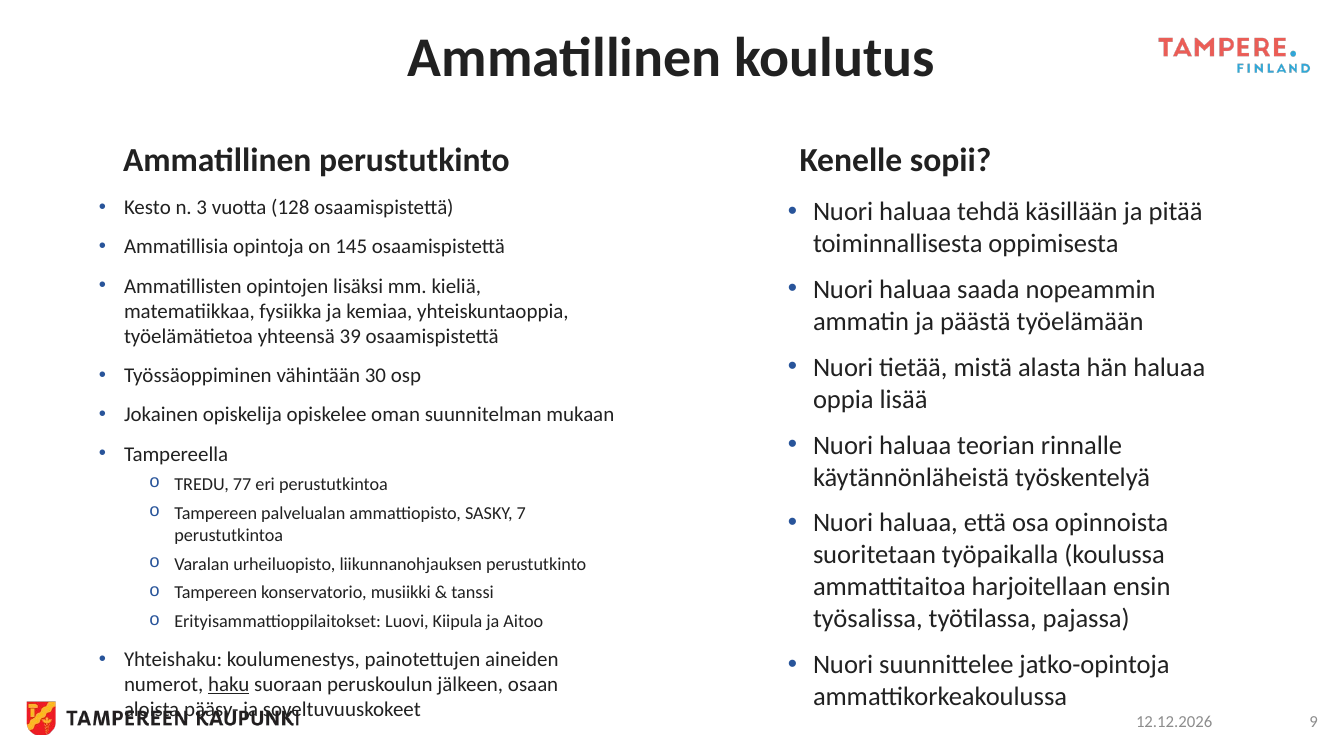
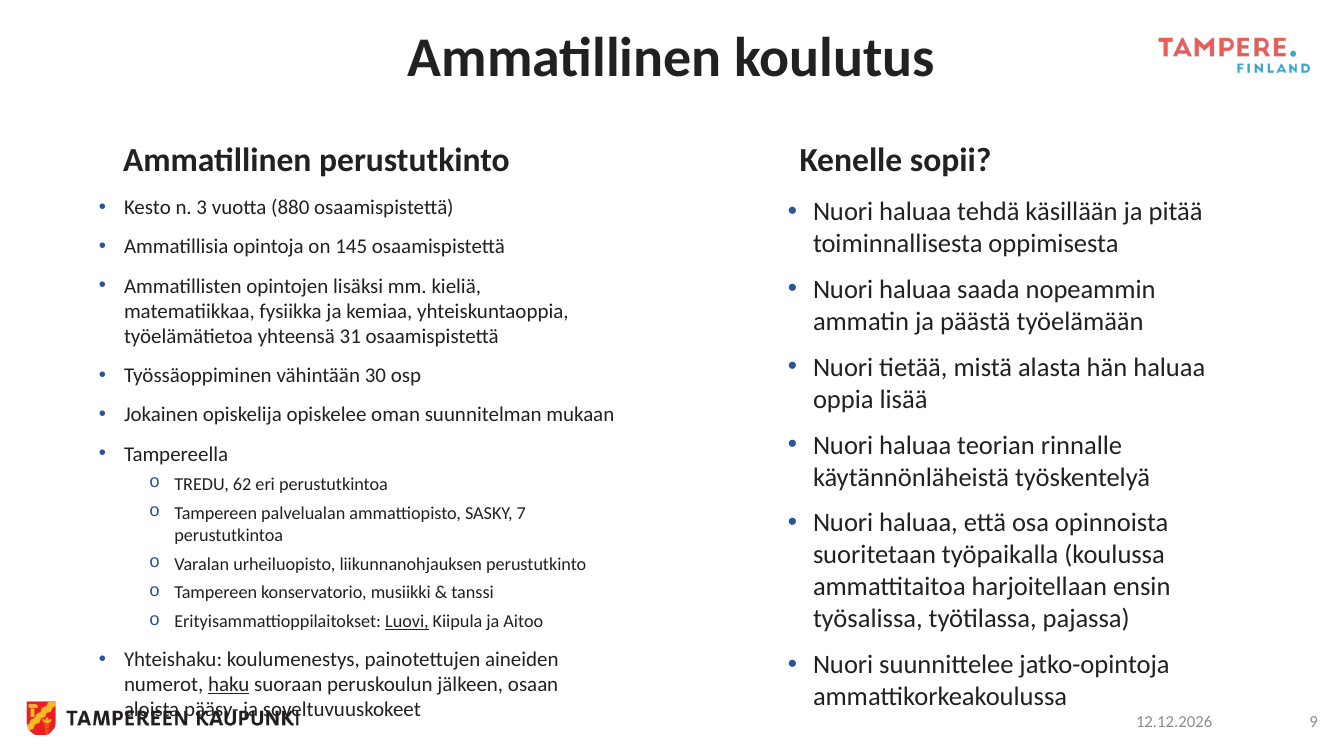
128: 128 -> 880 (290, 208)
39: 39 -> 31 (350, 336)
77: 77 -> 62 (242, 484)
Luovi underline: none -> present (407, 621)
